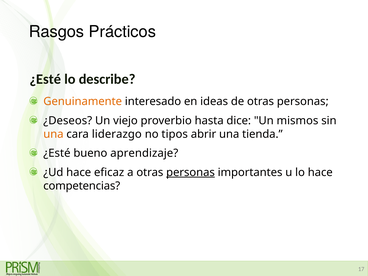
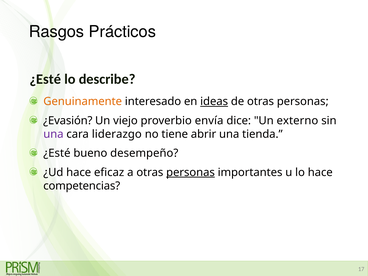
ideas underline: none -> present (214, 102)
¿Deseos: ¿Deseos -> ¿Evasión (68, 121)
hasta: hasta -> envía (209, 121)
mismos: mismos -> externo (297, 121)
una colour: orange -> purple (53, 134)
tipos: tipos -> tiene (175, 134)
aprendizaje: aprendizaje -> desempeño (144, 153)
